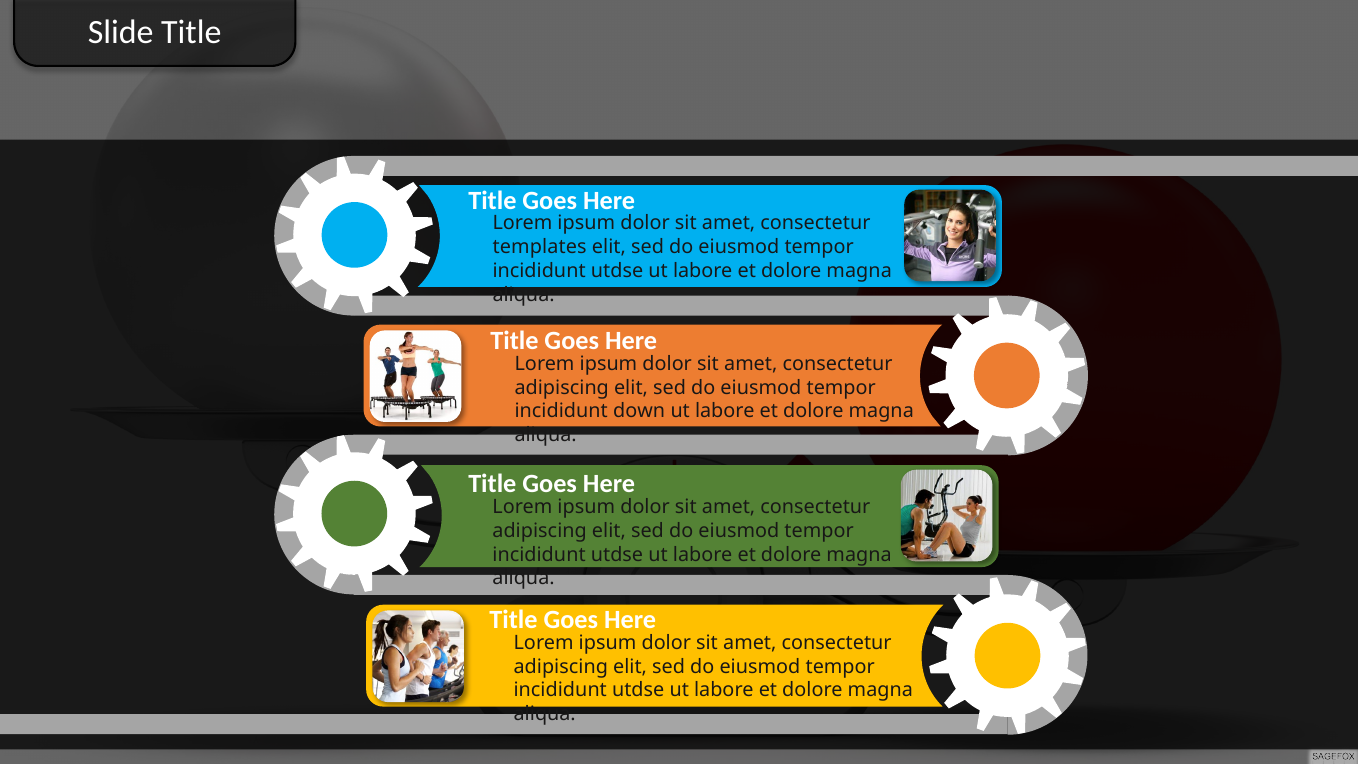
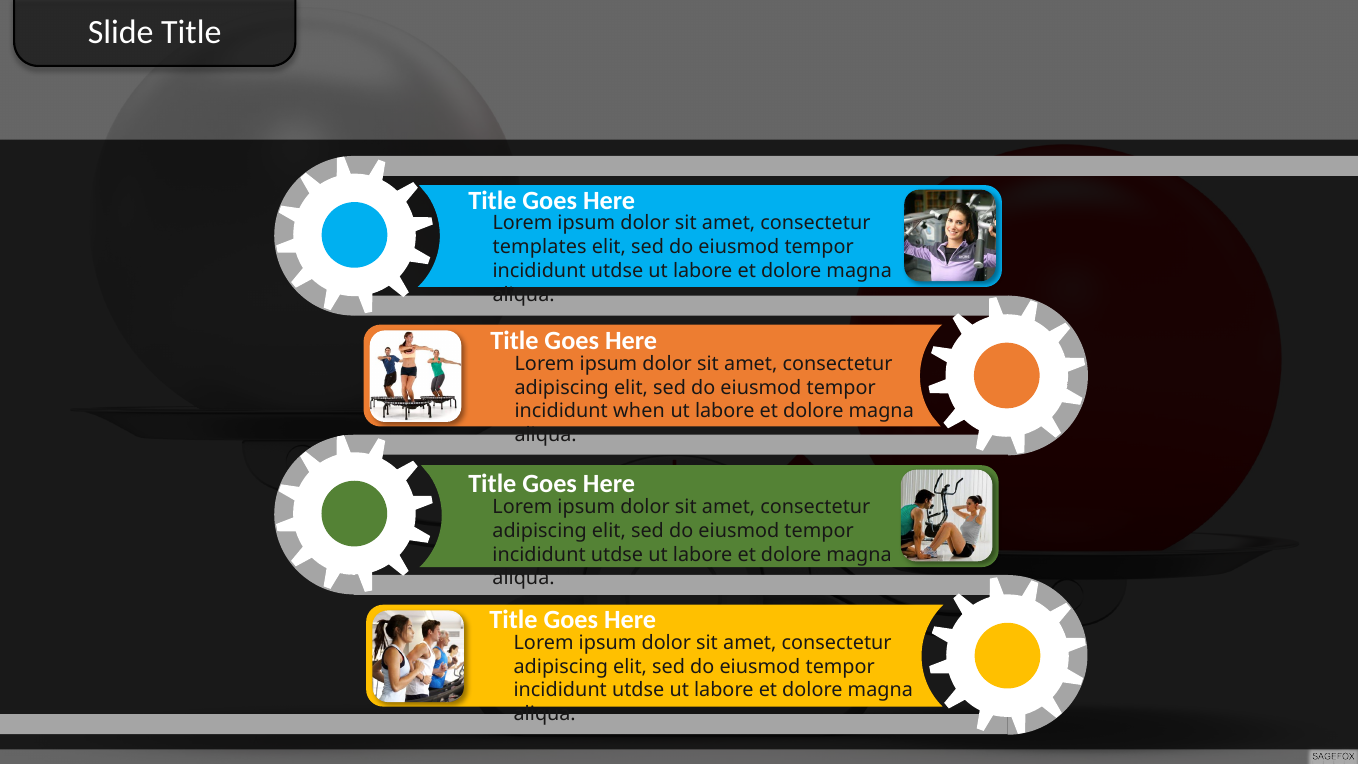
down: down -> when (639, 411)
